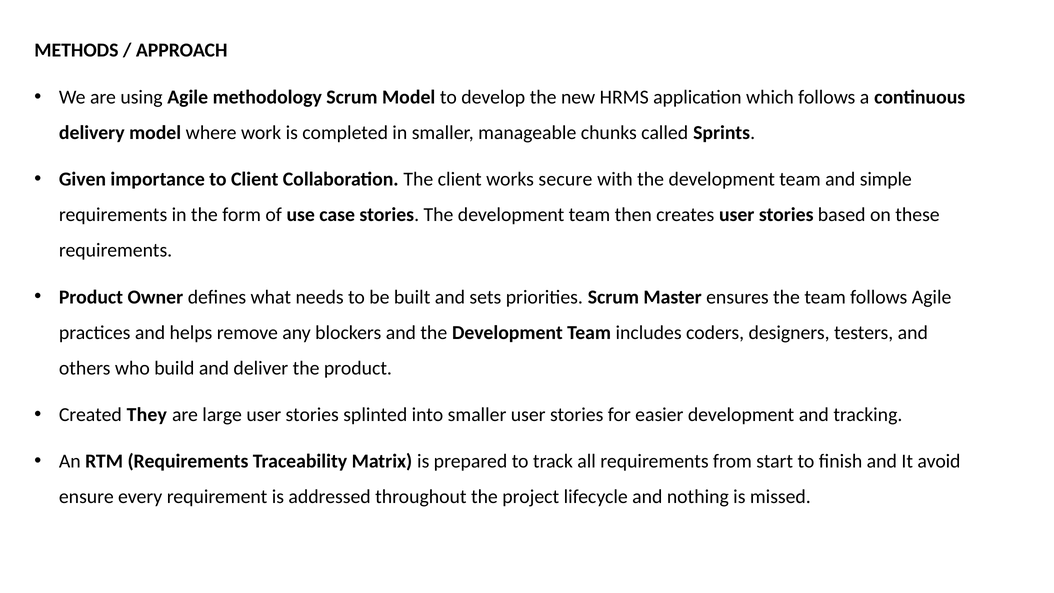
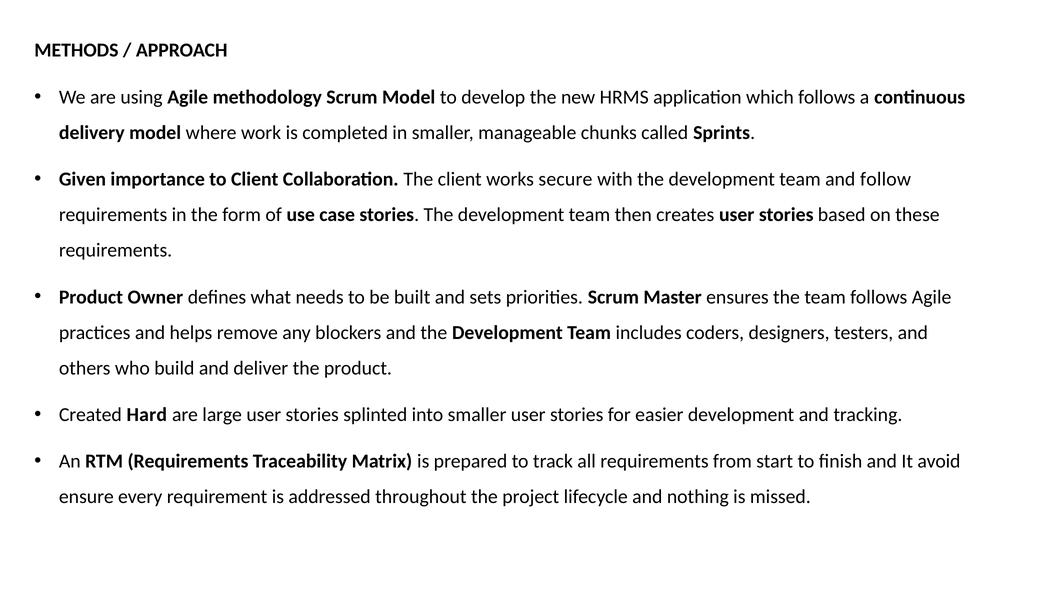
simple: simple -> follow (886, 179)
They: They -> Hard (147, 415)
